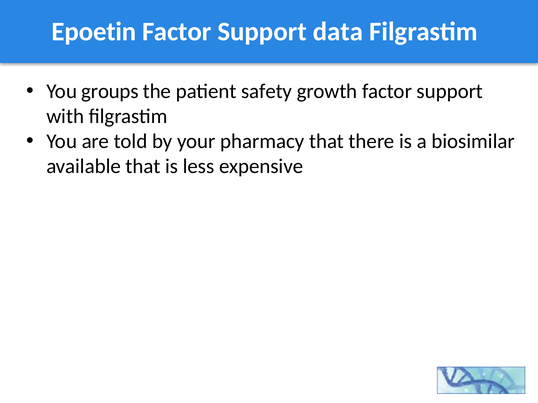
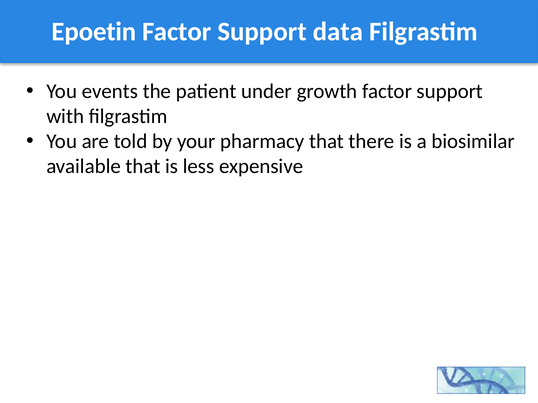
groups: groups -> events (110, 91)
safety: safety -> under (267, 91)
